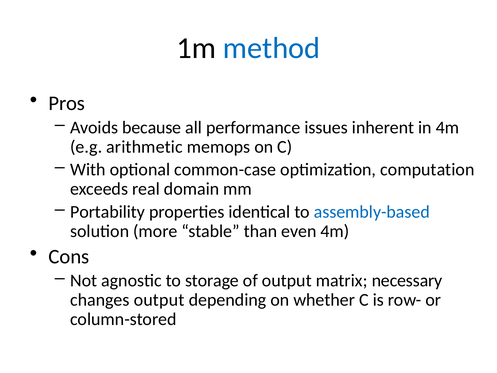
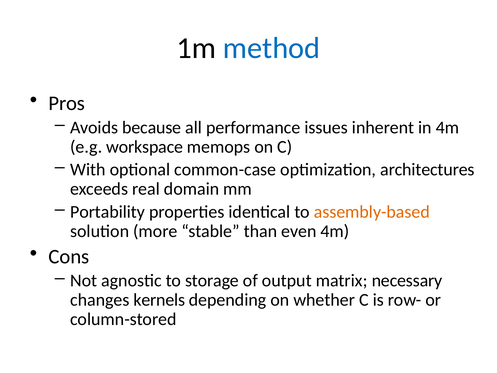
arithmetic: arithmetic -> workspace (145, 147)
computation: computation -> architectures (427, 170)
assembly-based colour: blue -> orange (372, 212)
changes output: output -> kernels (159, 300)
